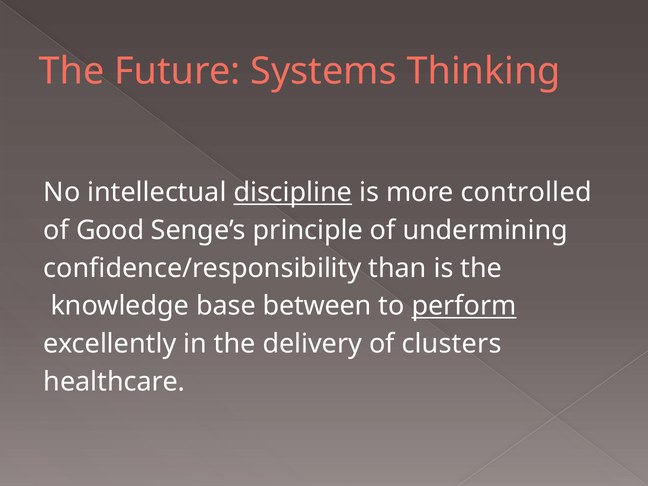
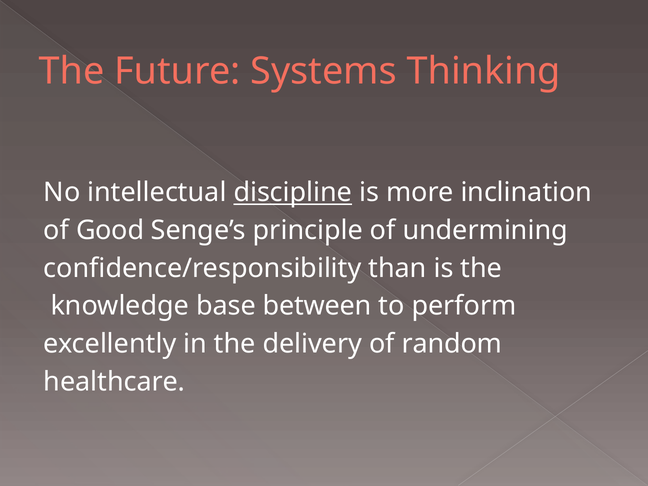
controlled: controlled -> inclination (526, 193)
perform underline: present -> none (464, 306)
clusters: clusters -> random (452, 344)
